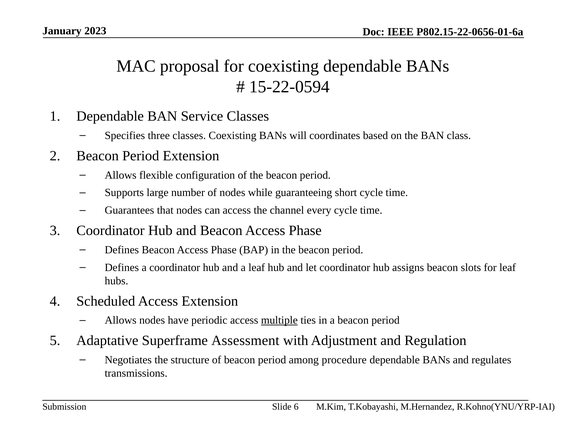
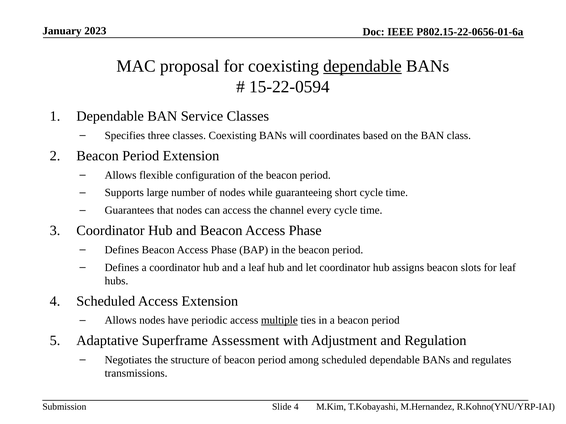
dependable underline: none -> present (362, 66)
among procedure: procedure -> scheduled (344, 360)
Slide 6: 6 -> 4 (296, 407)
